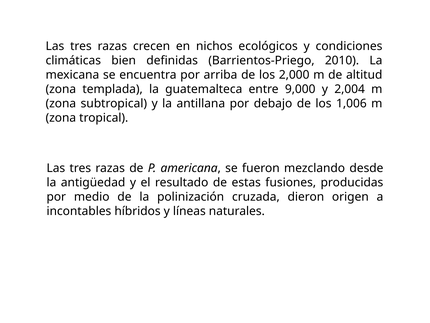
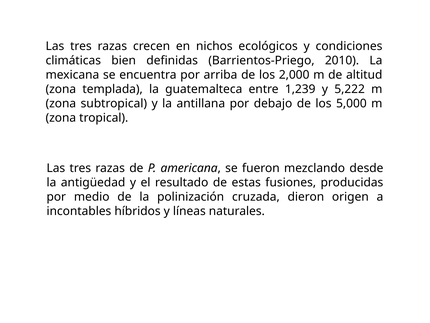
9,000: 9,000 -> 1,239 (300, 89)
2,004: 2,004 -> 5,222 (350, 89)
1,006: 1,006 -> 5,000 (351, 103)
